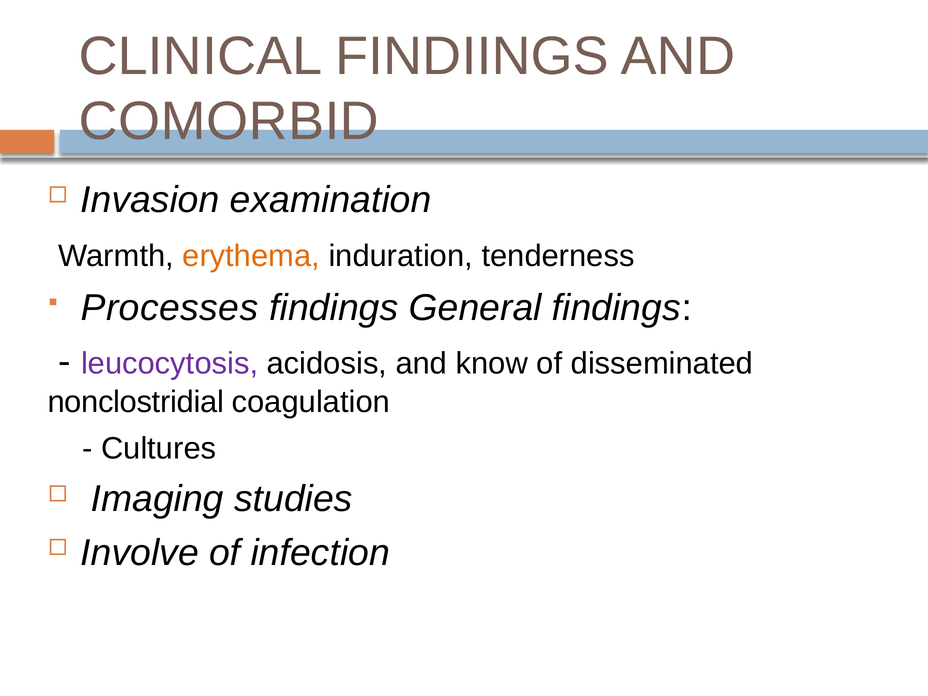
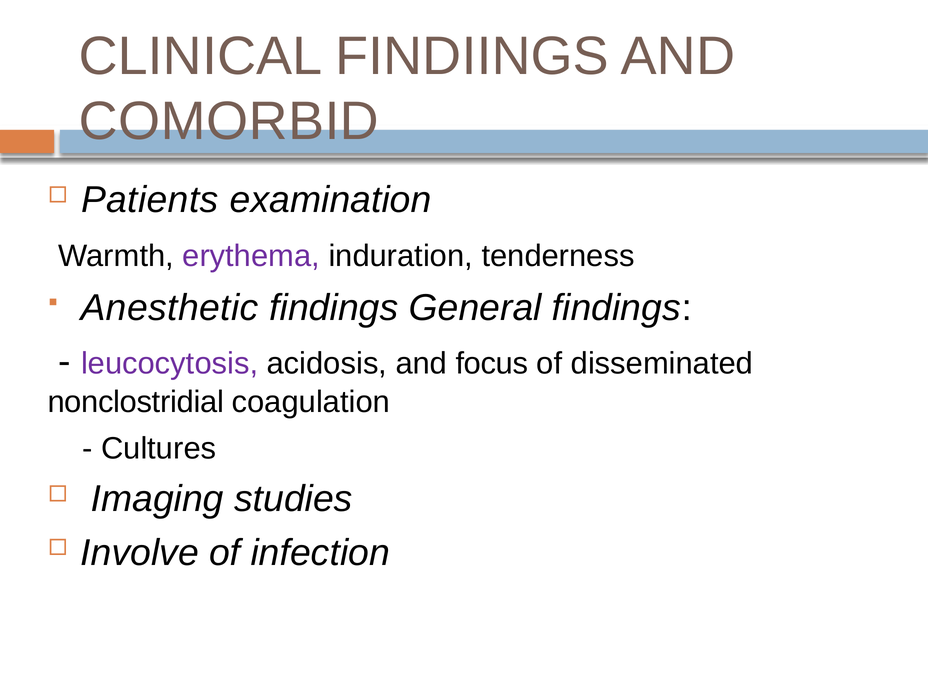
Invasion: Invasion -> Patients (150, 200)
erythema colour: orange -> purple (251, 256)
Processes: Processes -> Anesthetic (170, 308)
know: know -> focus (492, 364)
